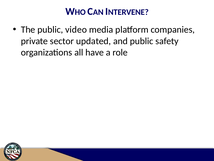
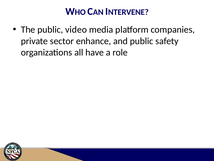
updated: updated -> enhance (94, 41)
